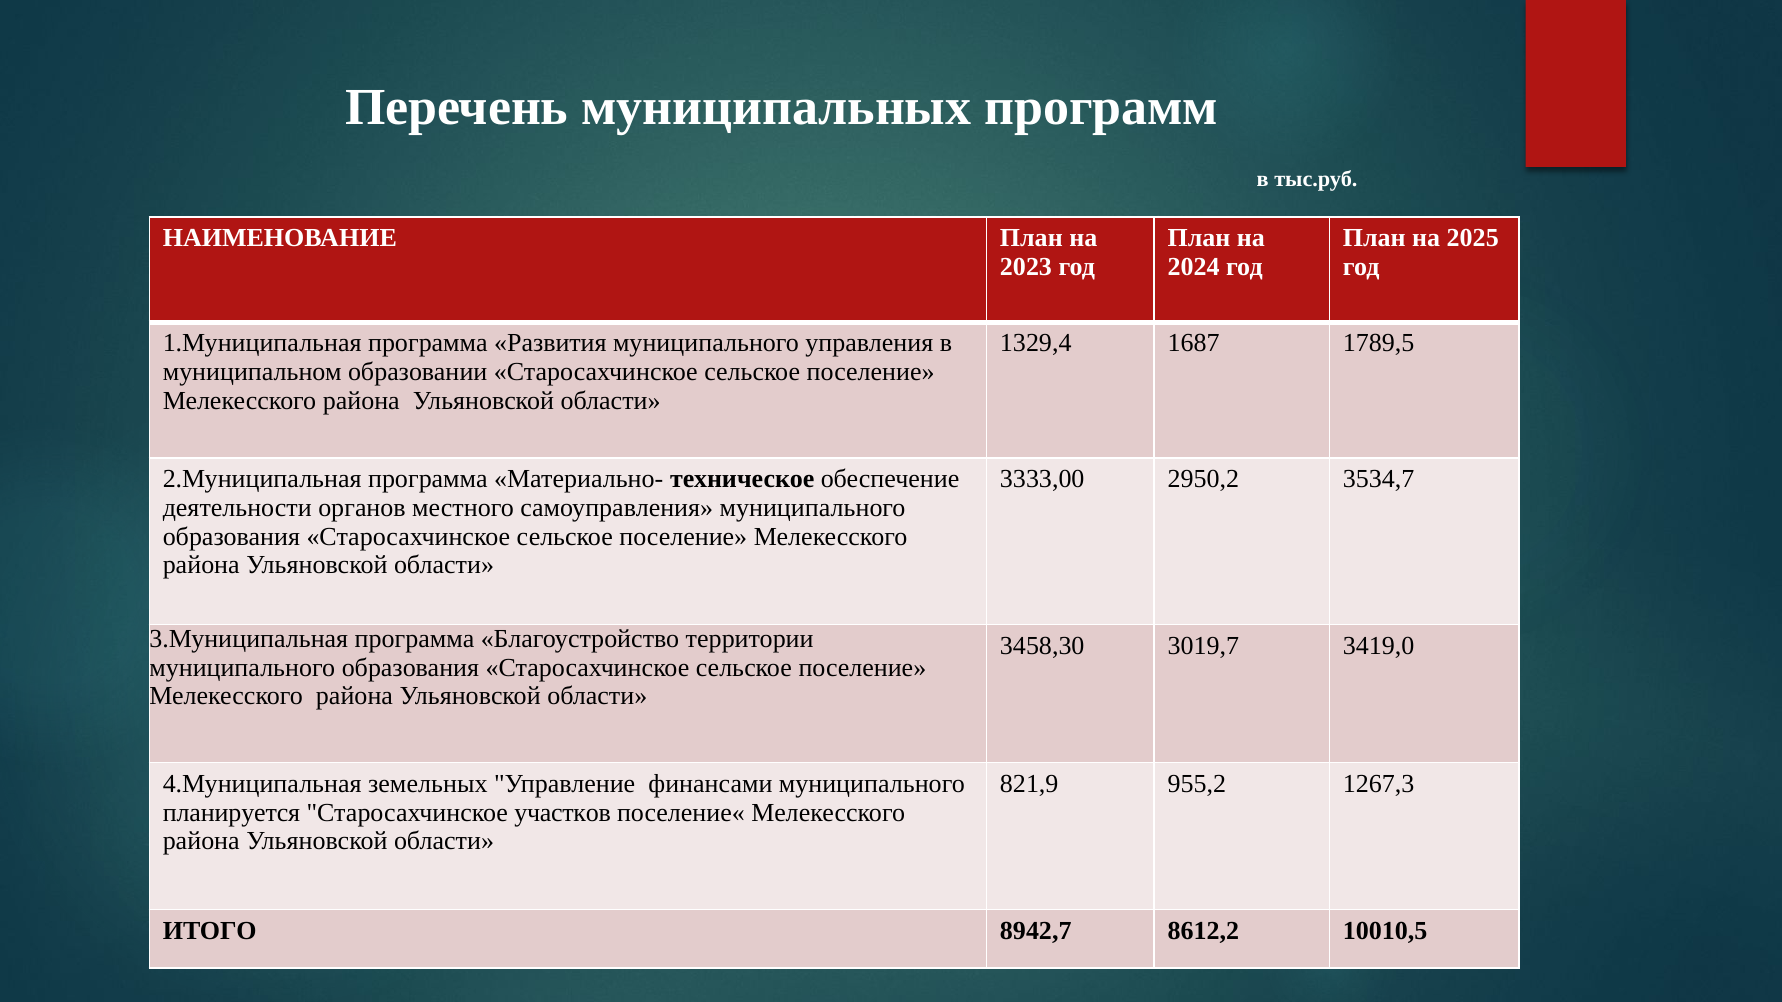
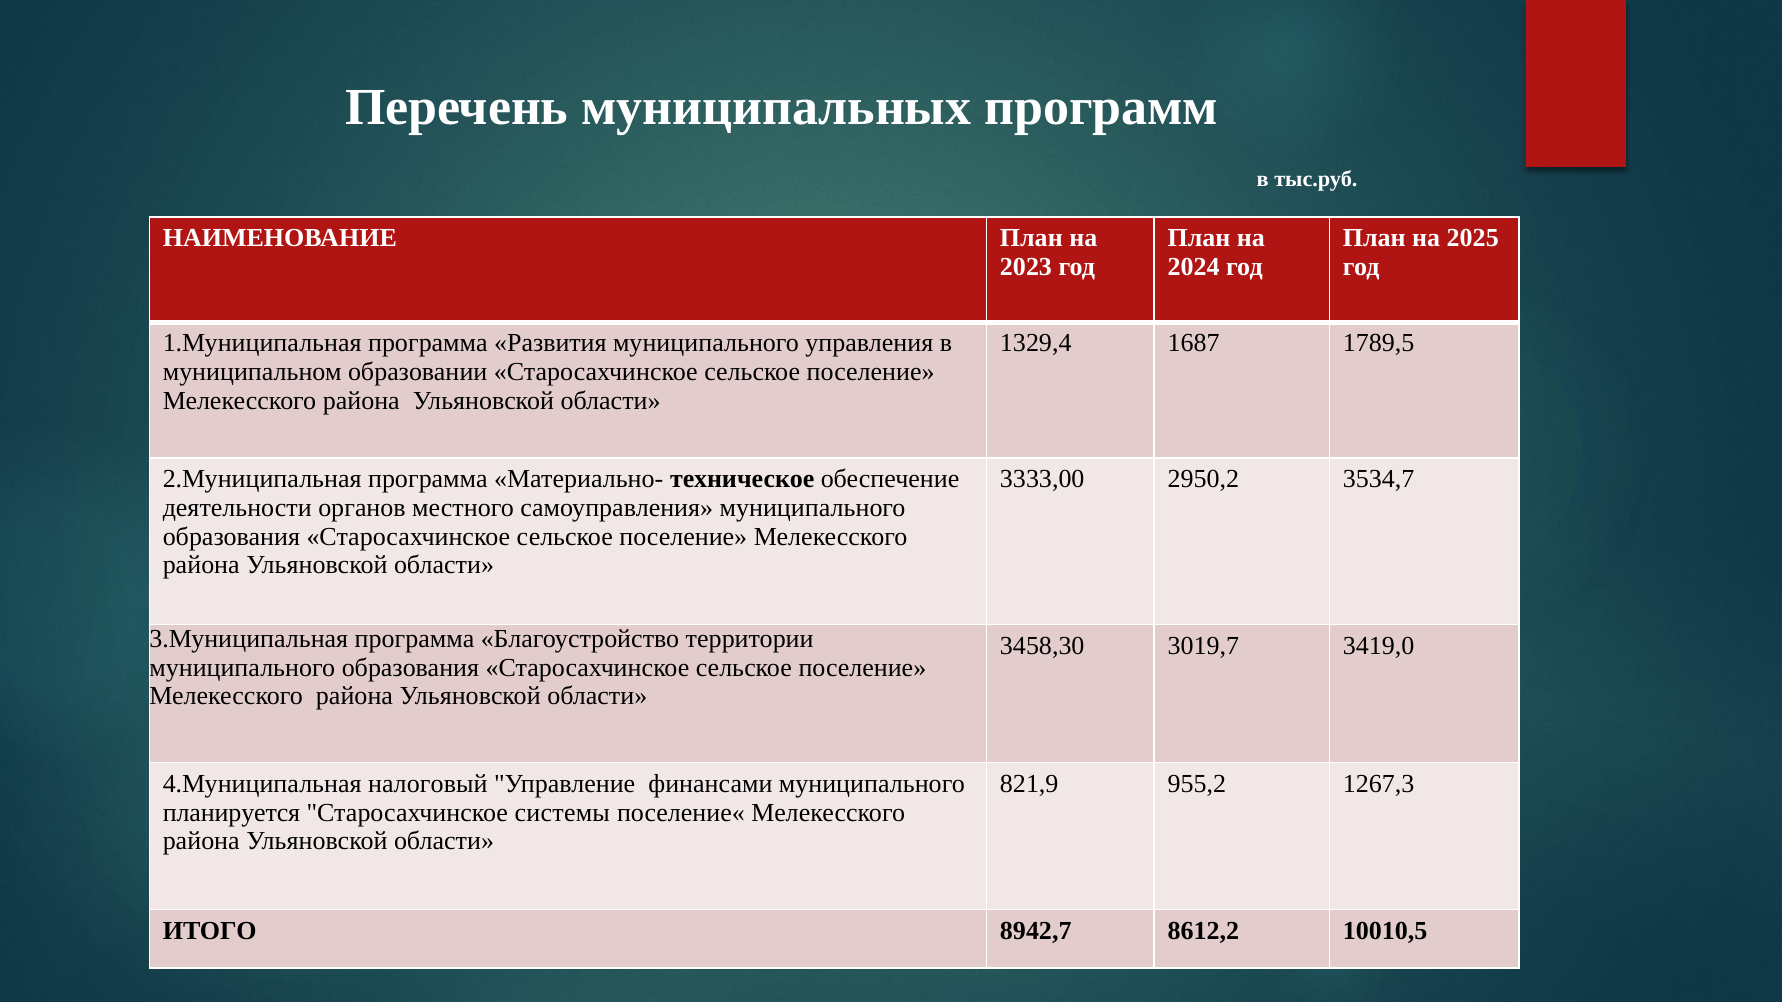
земельных: земельных -> налоговый (428, 784)
участков: участков -> системы (562, 813)
